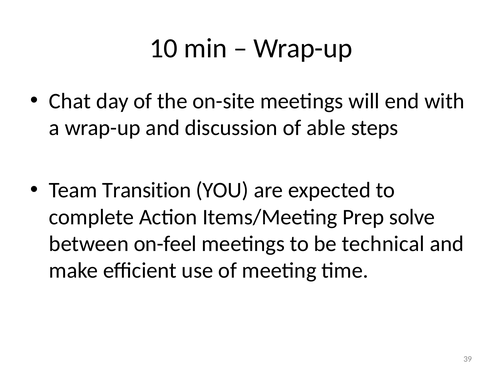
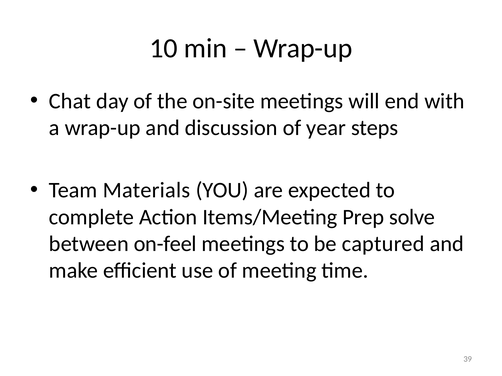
able: able -> year (326, 128)
Transition: Transition -> Materials (147, 190)
technical: technical -> captured (383, 244)
